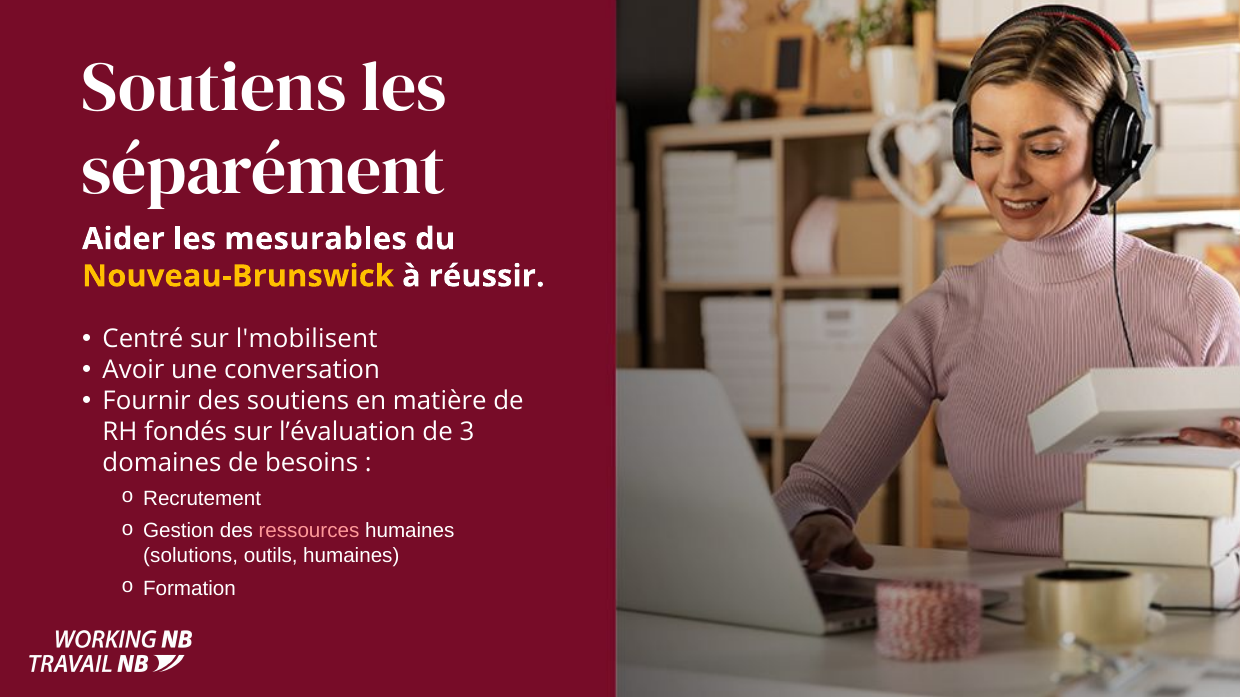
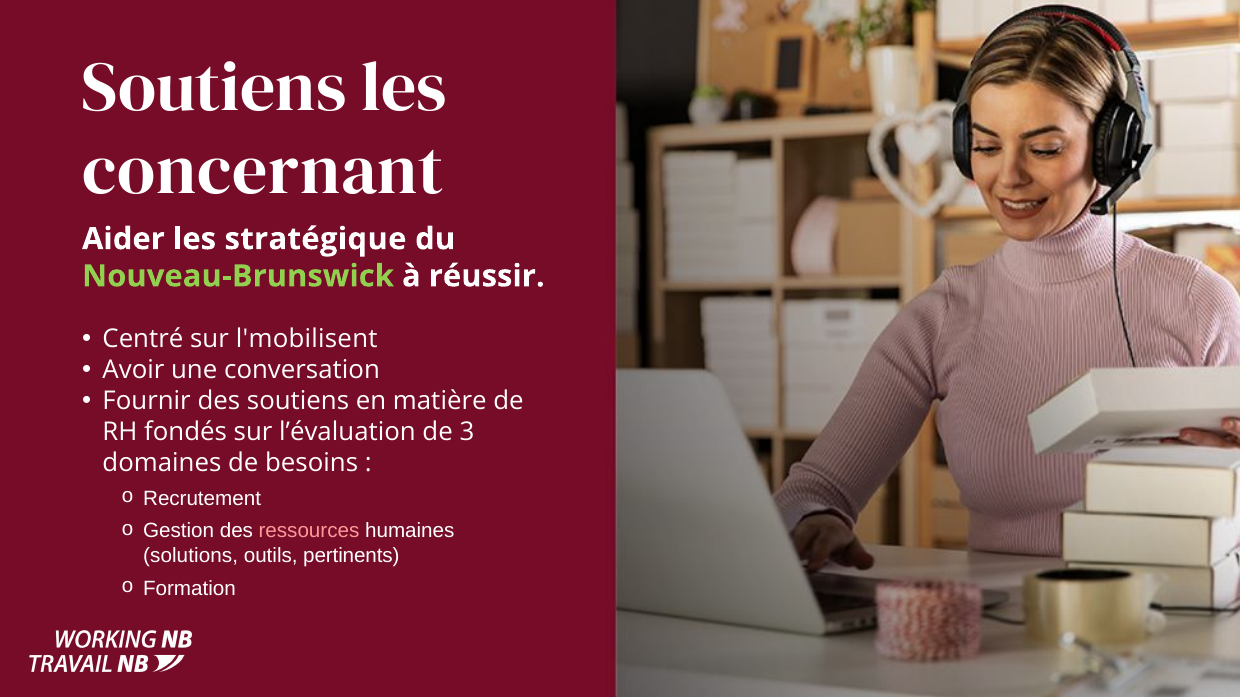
séparément: séparément -> concernant (263, 171)
mesurables: mesurables -> stratégique (316, 239)
Nouveau-Brunswick colour: yellow -> light green (238, 276)
outils humaines: humaines -> pertinents (351, 556)
